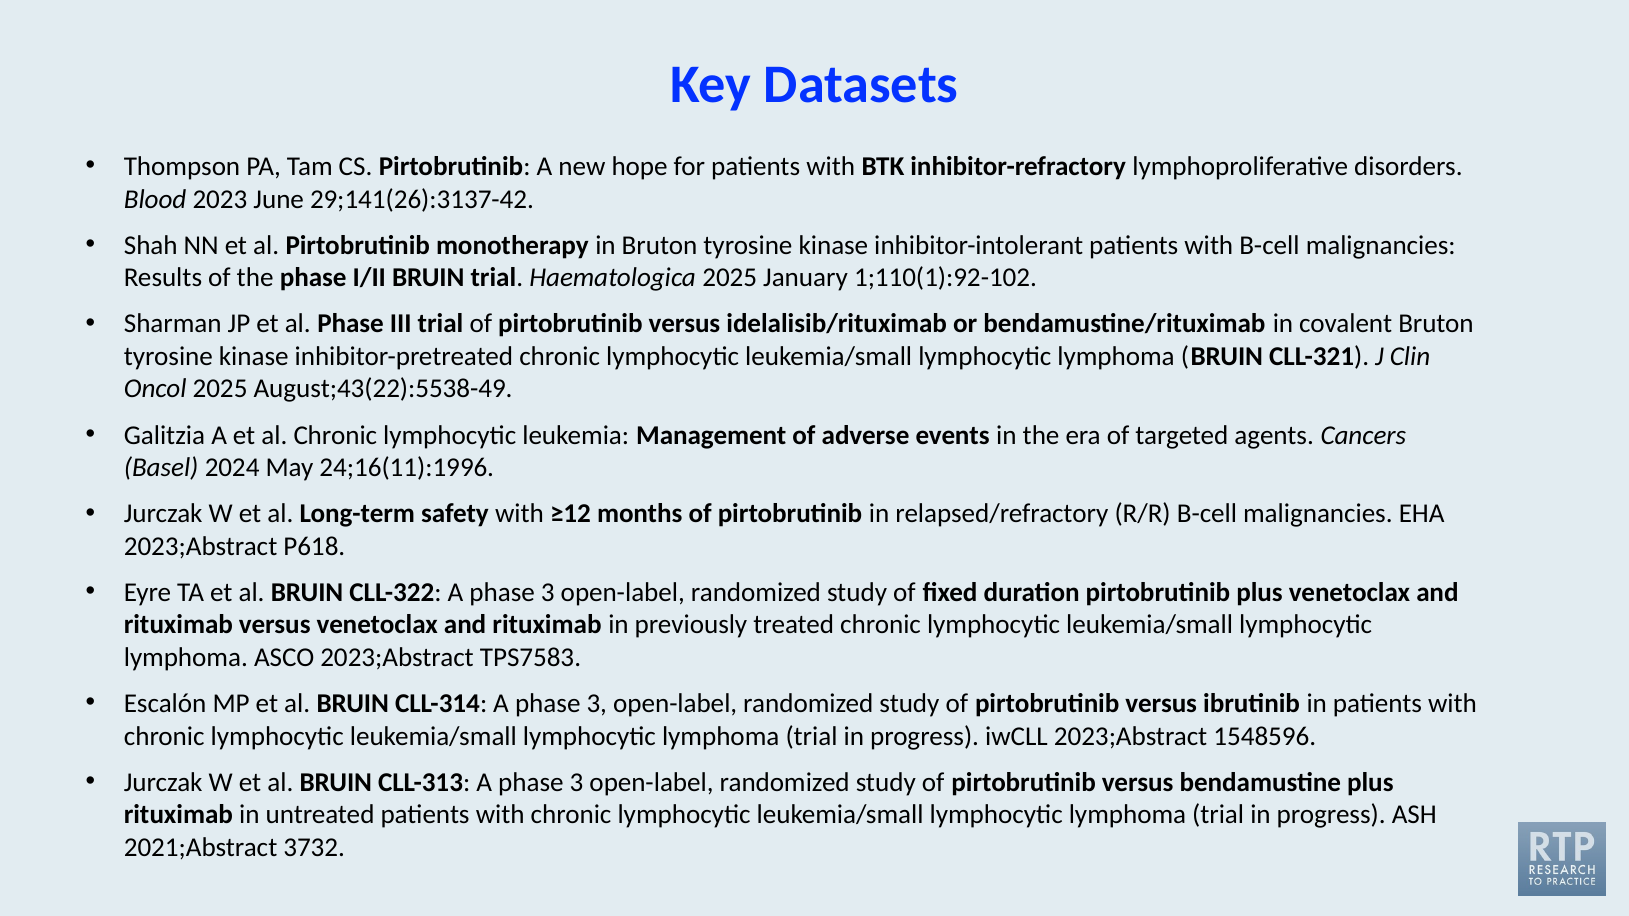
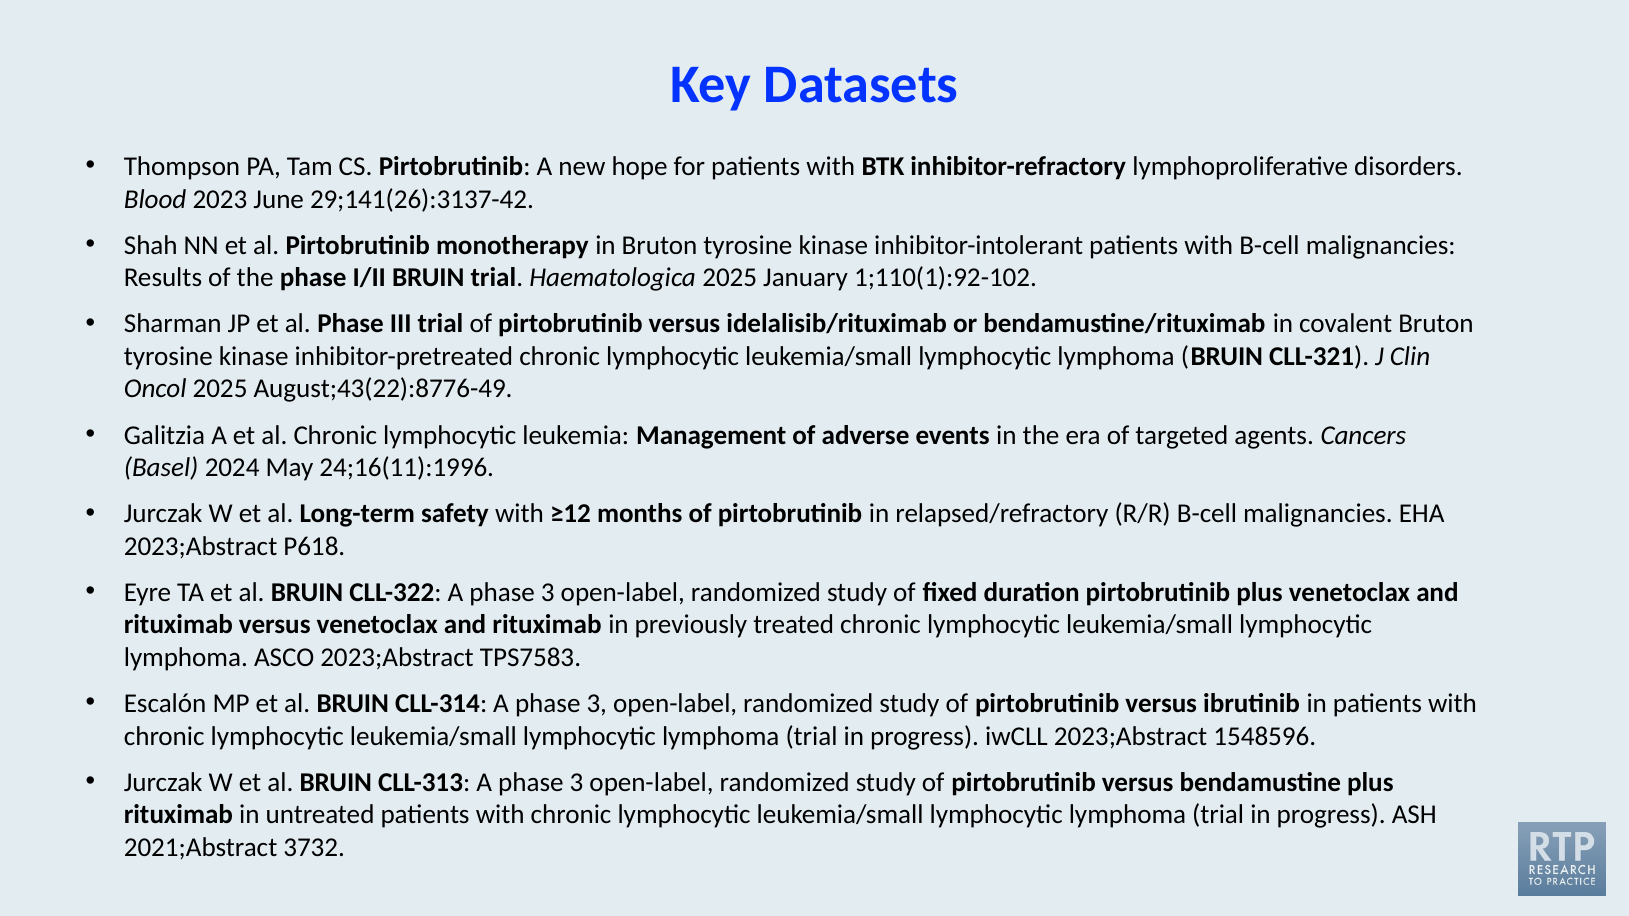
August;43(22):5538-49: August;43(22):5538-49 -> August;43(22):8776-49 (383, 389)
